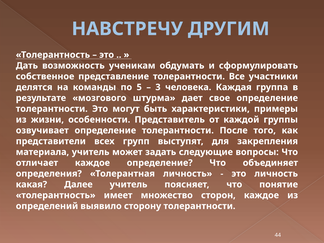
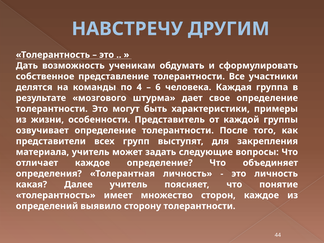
5: 5 -> 4 (139, 87)
3: 3 -> 6 (158, 87)
